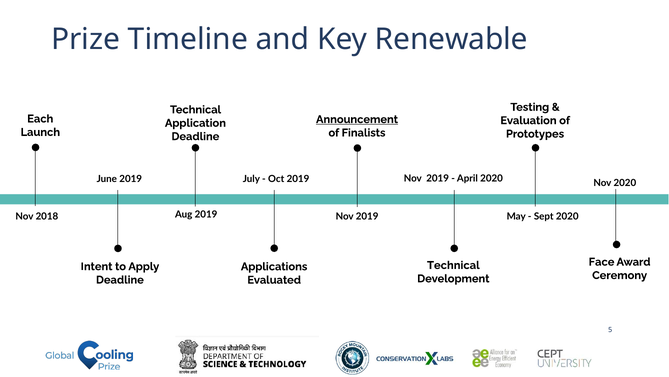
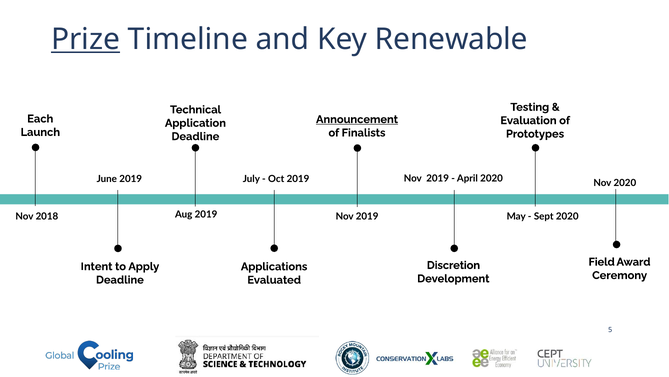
Prize underline: none -> present (86, 39)
Face: Face -> Field (602, 261)
Technical: Technical -> Discretion (453, 265)
